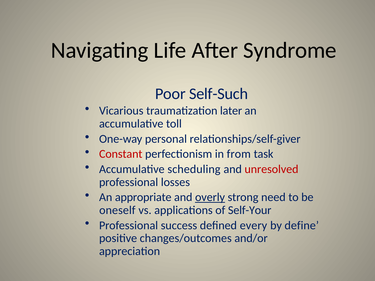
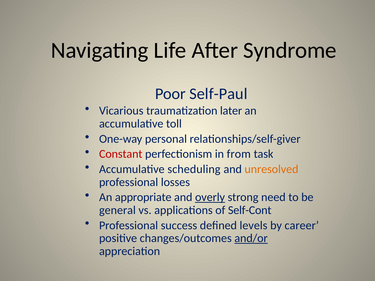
Self-Such: Self-Such -> Self-Paul (218, 94)
unresolved colour: red -> orange (271, 169)
oneself: oneself -> general (117, 210)
Self-Your: Self-Your -> Self-Cont (250, 210)
every: every -> levels (253, 226)
define: define -> career (302, 226)
and/or underline: none -> present (251, 238)
